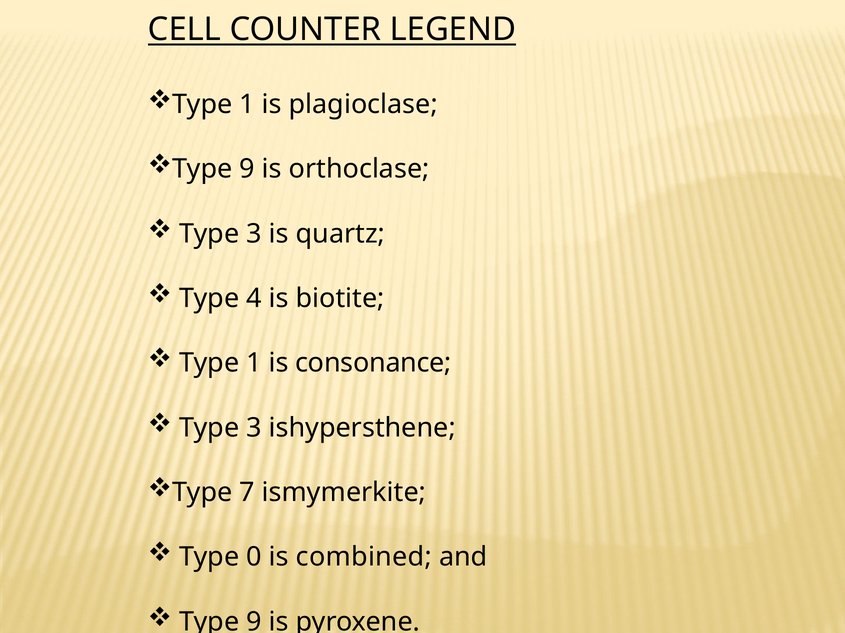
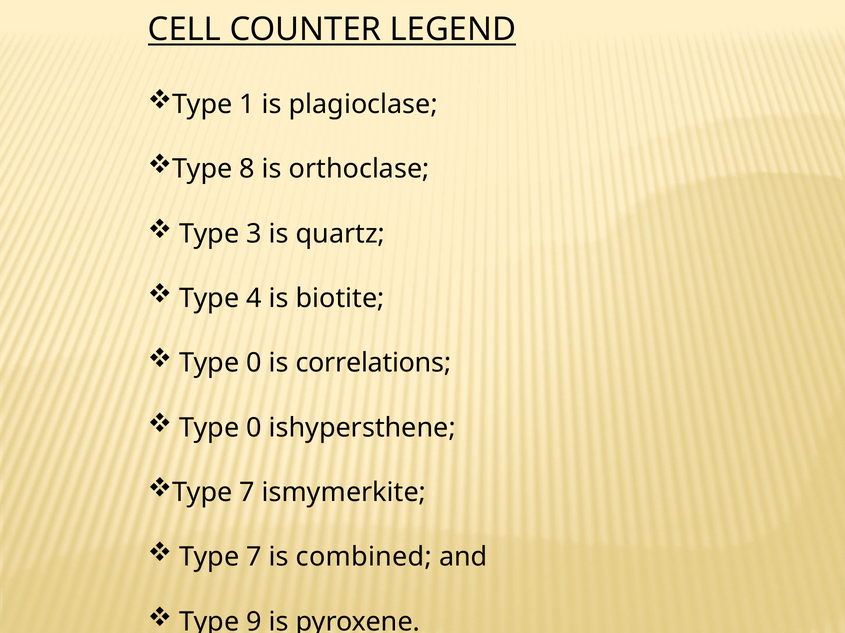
9: 9 -> 8 (247, 169)
1: 1 -> 0 (254, 363)
consonance: consonance -> correlations (373, 363)
3: 3 -> 0 (254, 428)
0: 0 -> 7 (254, 558)
